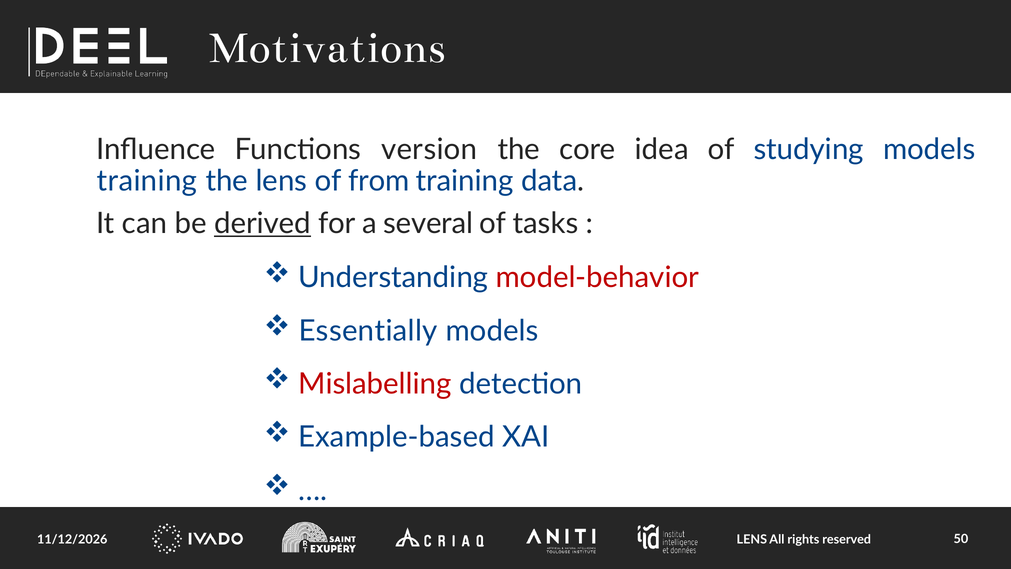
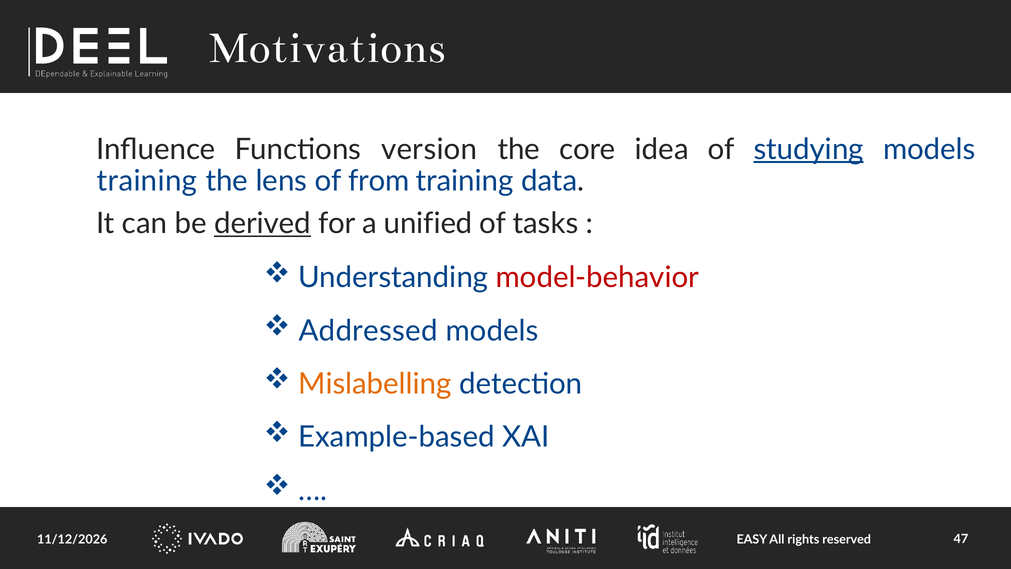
studying underline: none -> present (809, 149)
several: several -> unified (428, 224)
Essentially: Essentially -> Addressed (368, 331)
Mislabelling colour: red -> orange (375, 384)
LENS: LENS -> EASY (752, 539)
50: 50 -> 47 (961, 539)
